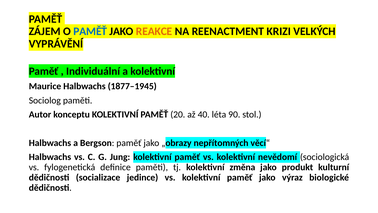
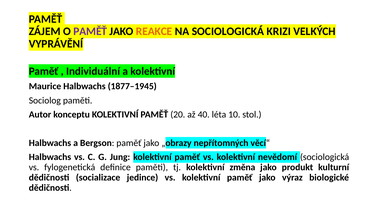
PAMĚŤ colour: blue -> purple (90, 31)
NA REENACTMENT: REENACTMENT -> SOCIOLOGICKÁ (228, 31)
90: 90 -> 10 (234, 114)
